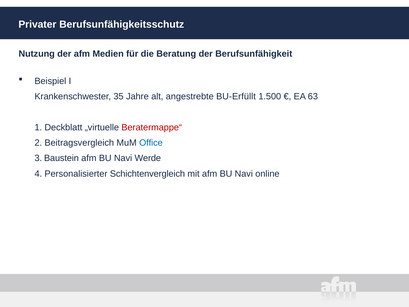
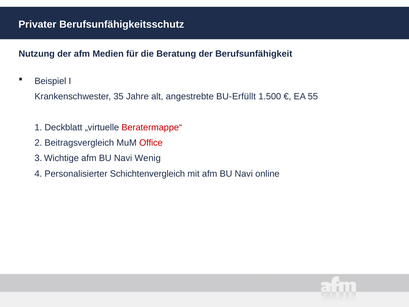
63: 63 -> 55 (313, 96)
Office colour: blue -> red (151, 143)
Baustein: Baustein -> Wichtige (61, 158)
Werde: Werde -> Wenig (148, 158)
